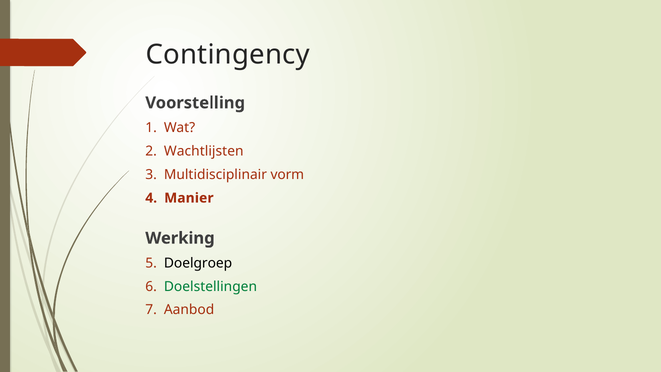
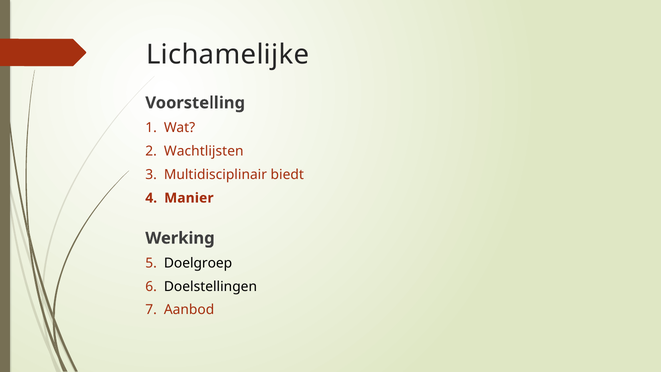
Contingency: Contingency -> Lichamelijke (228, 55)
vorm: vorm -> biedt (287, 175)
Doelstellingen colour: green -> black (210, 286)
